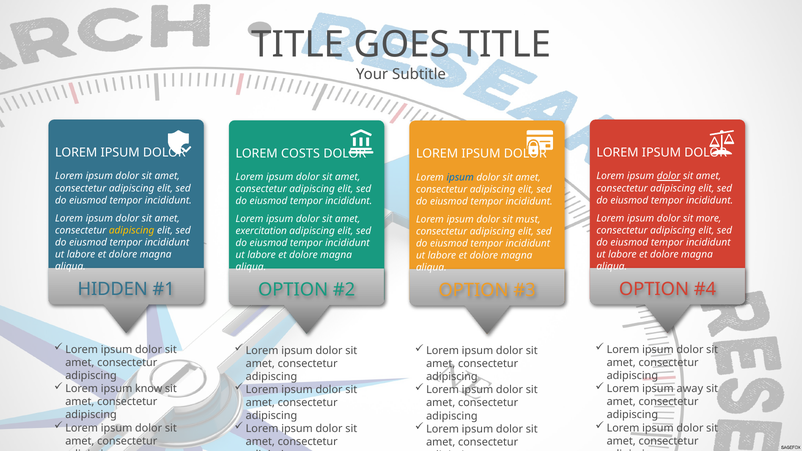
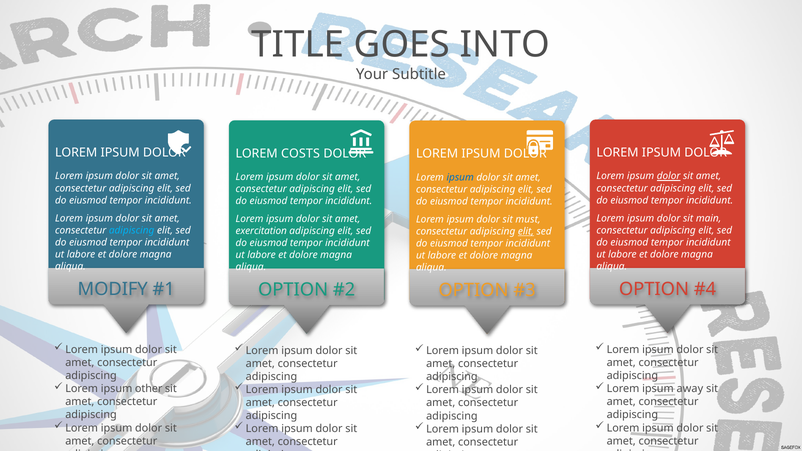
GOES TITLE: TITLE -> INTO (505, 45)
more: more -> main (709, 218)
adipiscing colour: yellow -> light blue (132, 230)
elit underline: none -> present (526, 231)
HIDDEN: HIDDEN -> MODIFY (113, 289)
know: know -> other (149, 389)
